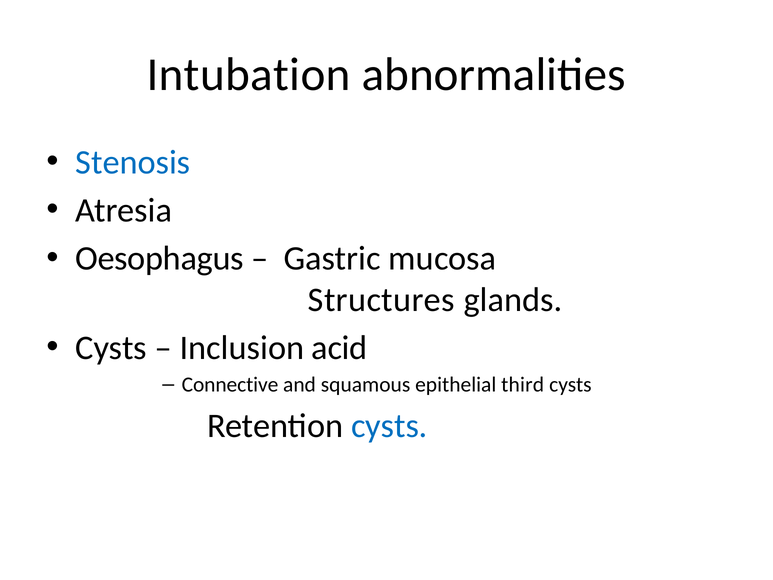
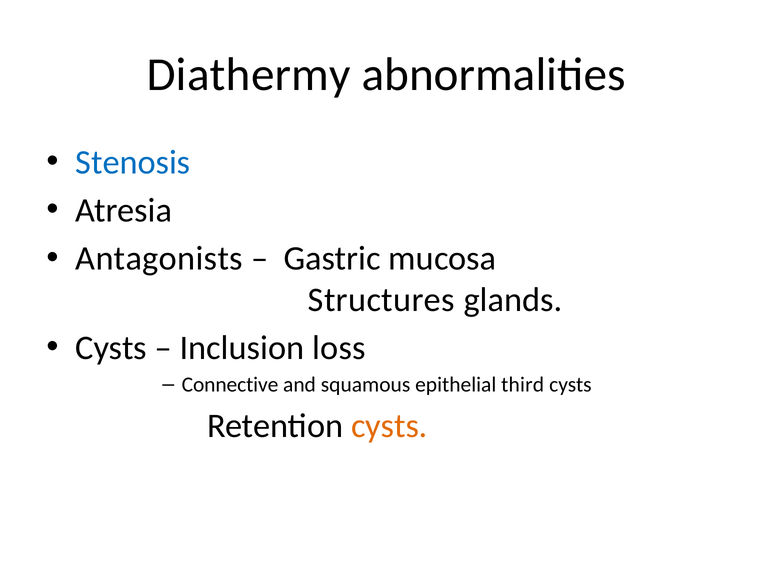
Intubation: Intubation -> Diathermy (249, 75)
Oesophagus: Oesophagus -> Antagonists (159, 258)
acid: acid -> loss (339, 348)
cysts colour: blue -> orange (389, 426)
